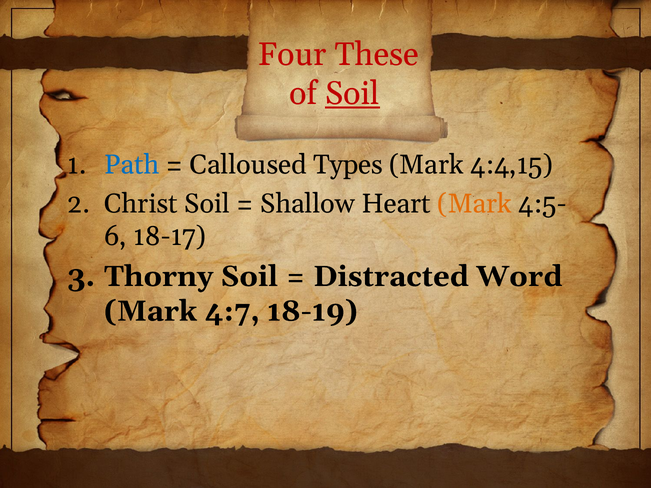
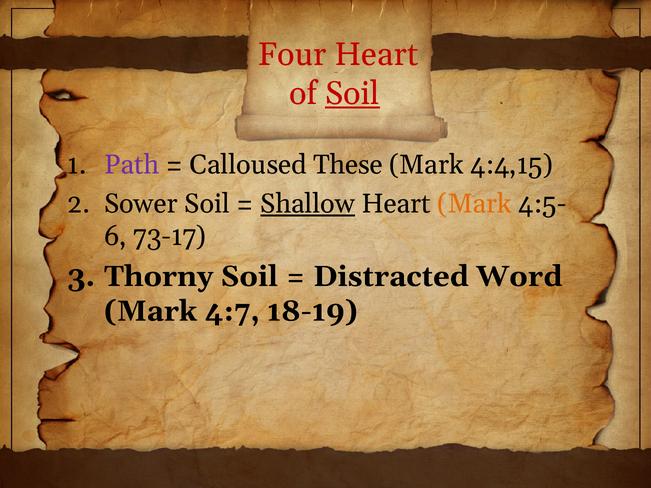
Four These: These -> Heart (377, 55)
Path colour: blue -> purple (132, 165)
Types: Types -> These (348, 165)
Christ: Christ -> Sower (141, 204)
Shallow underline: none -> present (308, 204)
18-17: 18-17 -> 73-17 (170, 236)
